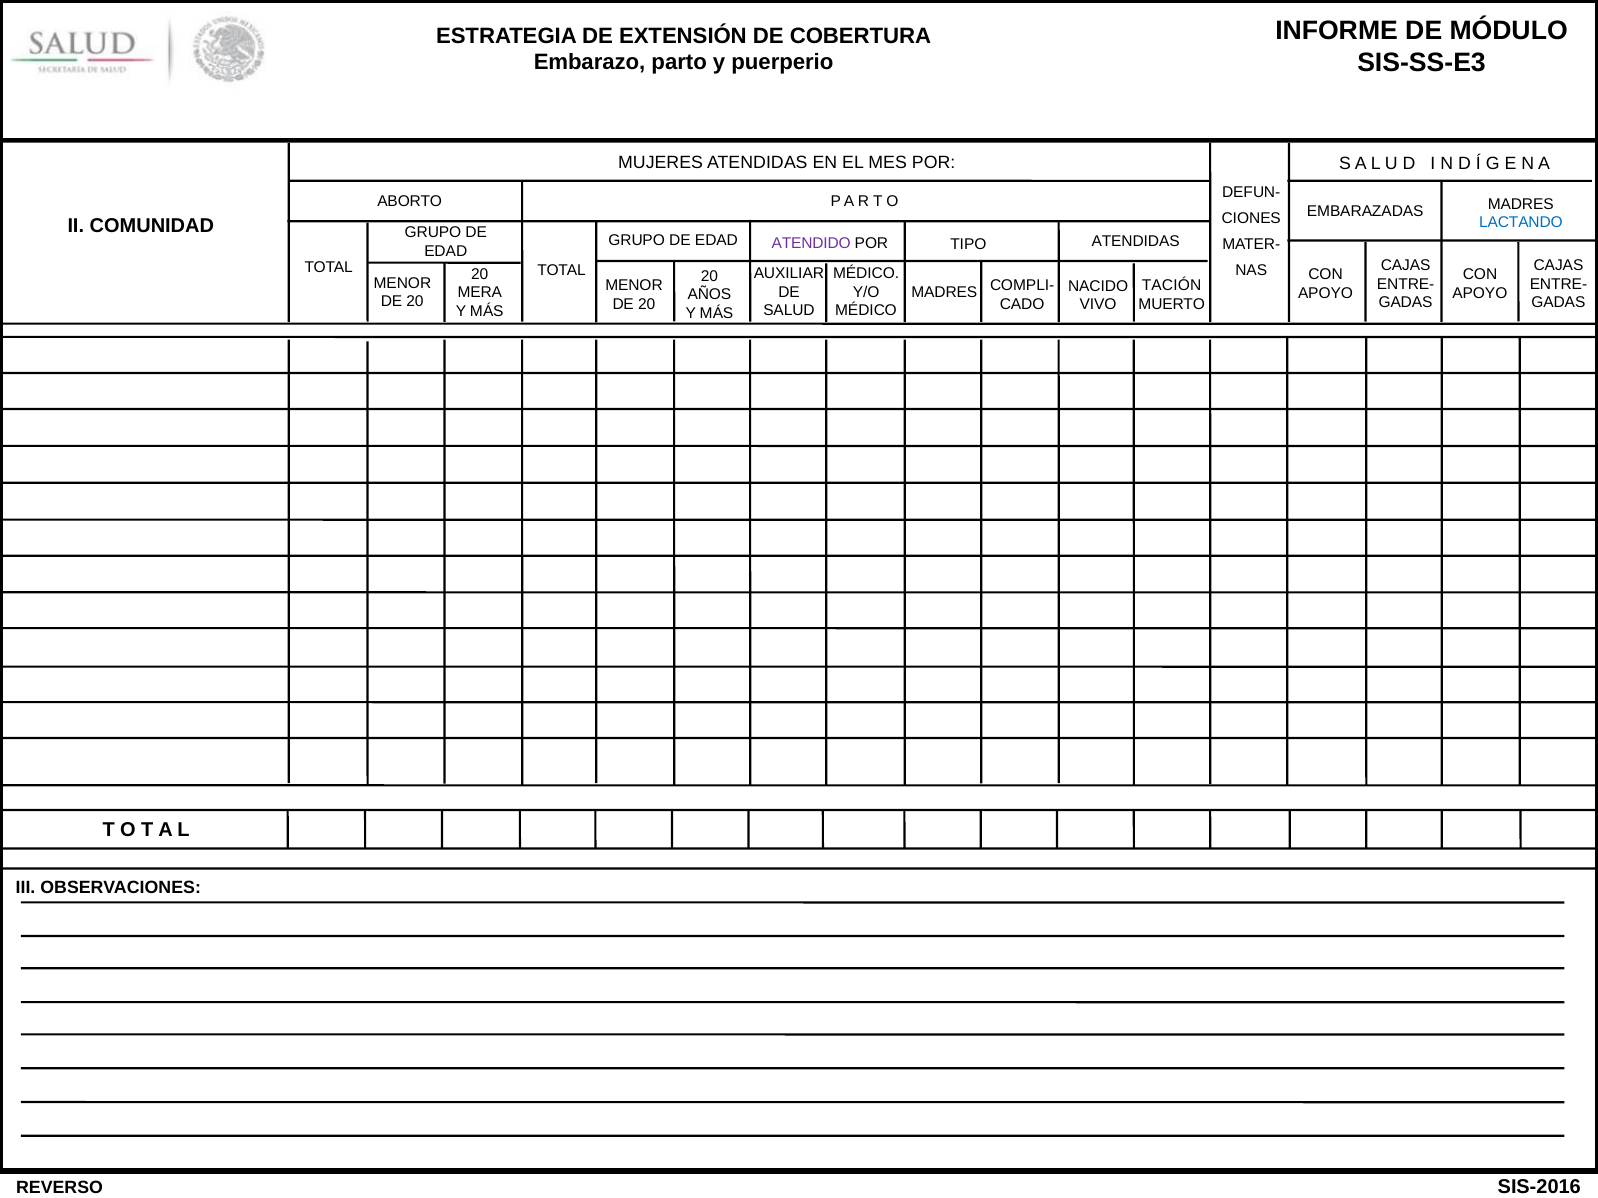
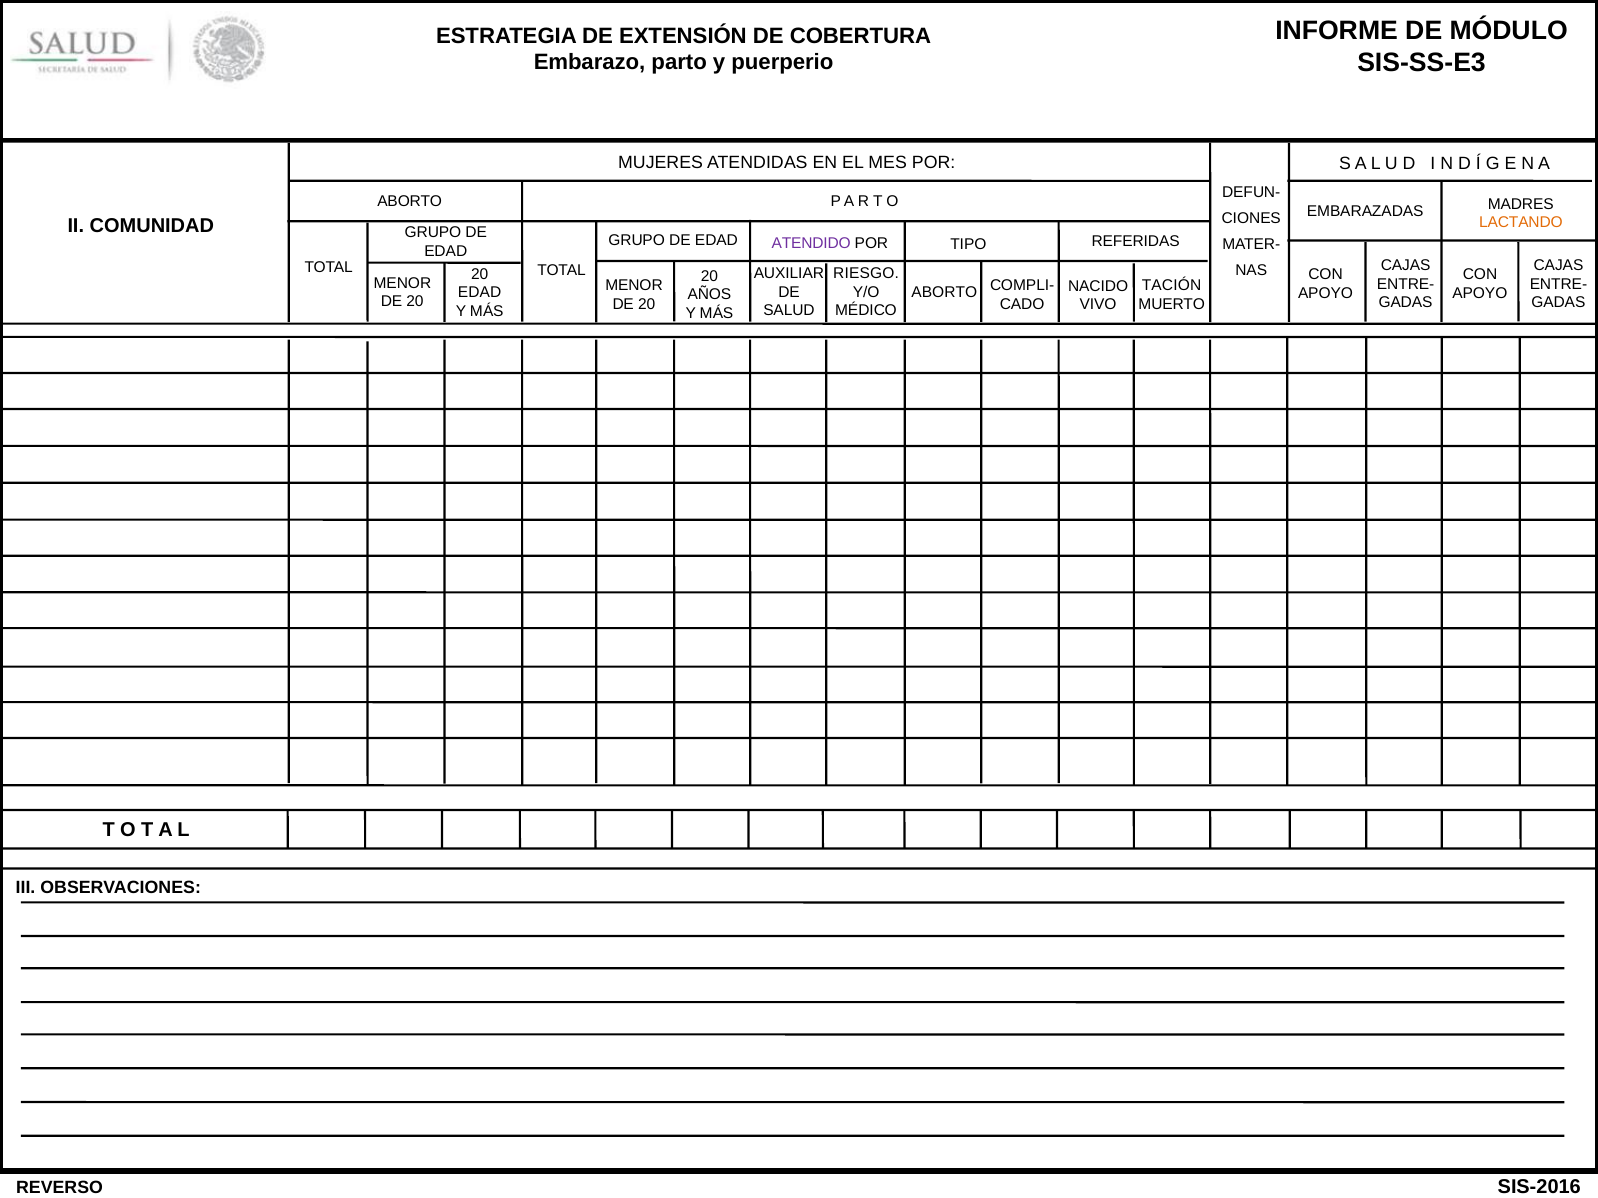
LACTANDO colour: blue -> orange (1521, 223)
ATENDIDAS: ATENDIDAS -> REFERIDAS (1136, 242)
TOTAL MÉDICO: MÉDICO -> RIESGO (866, 273)
MERA: MERA -> EDAD (480, 293)
MADRES: MADRES -> ABORTO (944, 293)
